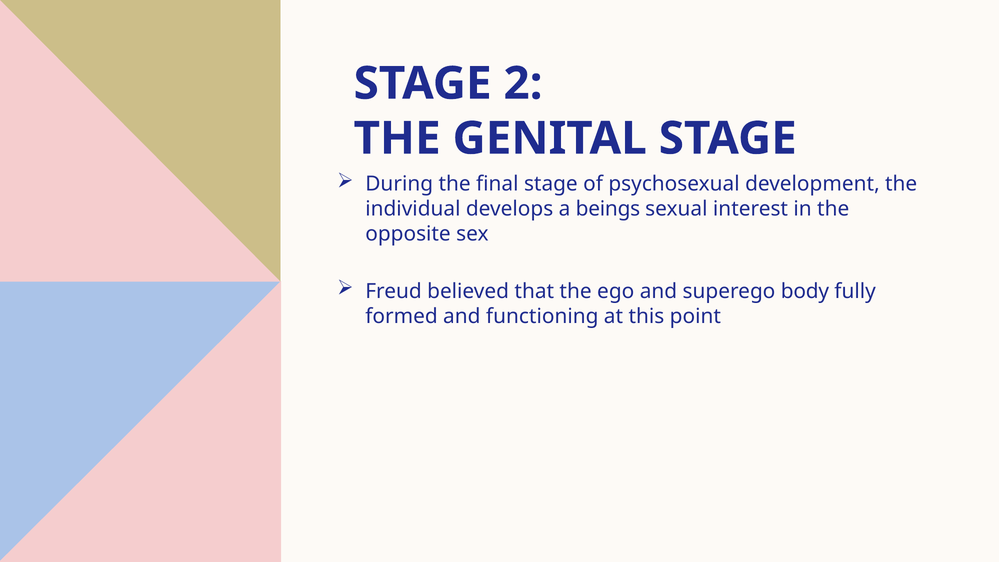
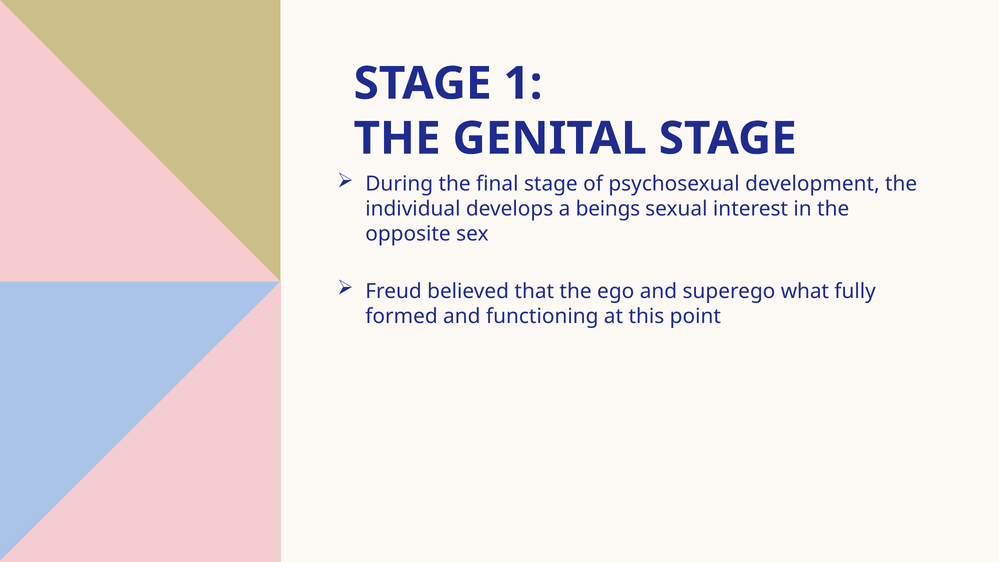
2: 2 -> 1 (523, 84)
body: body -> what (805, 291)
